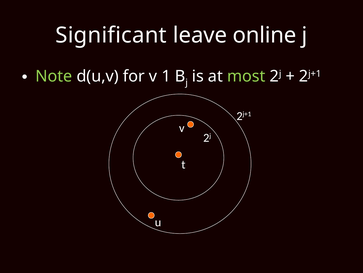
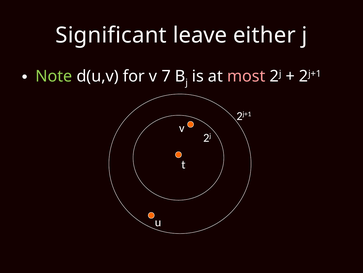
online: online -> either (264, 35)
1: 1 -> 7 (166, 76)
most colour: light green -> pink (246, 76)
